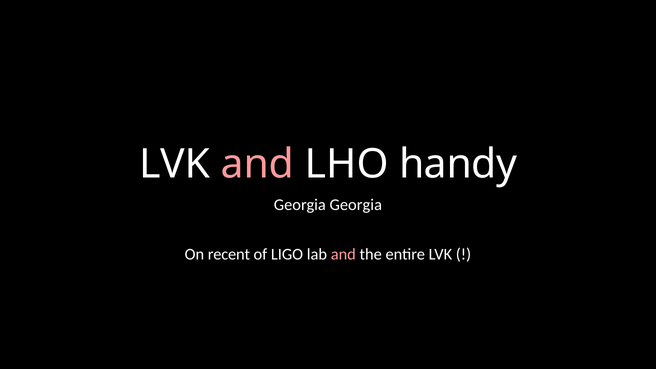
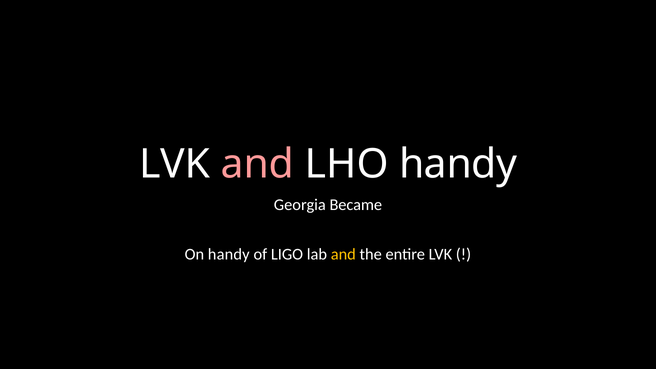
Georgia Georgia: Georgia -> Became (356, 205)
On recent: recent -> handy (229, 254)
and colour: pink -> yellow (343, 254)
